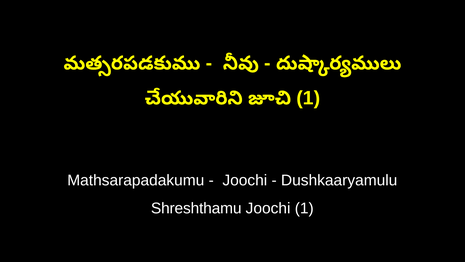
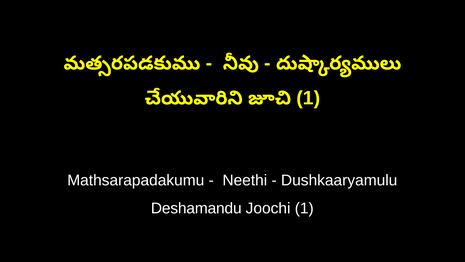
Joochi: Joochi -> Neethi (245, 180)
Shreshthamu: Shreshthamu -> Deshamandu (196, 208)
